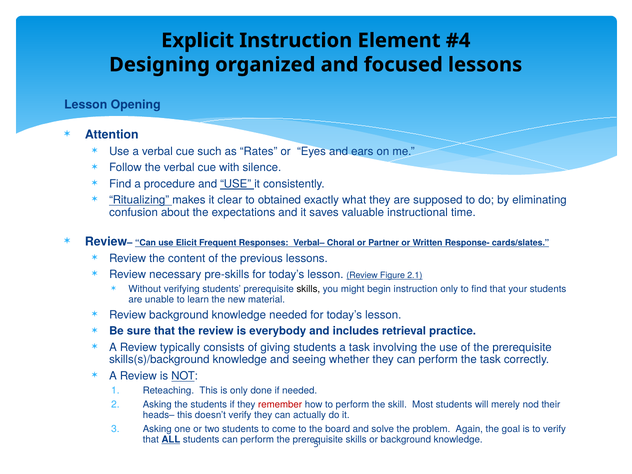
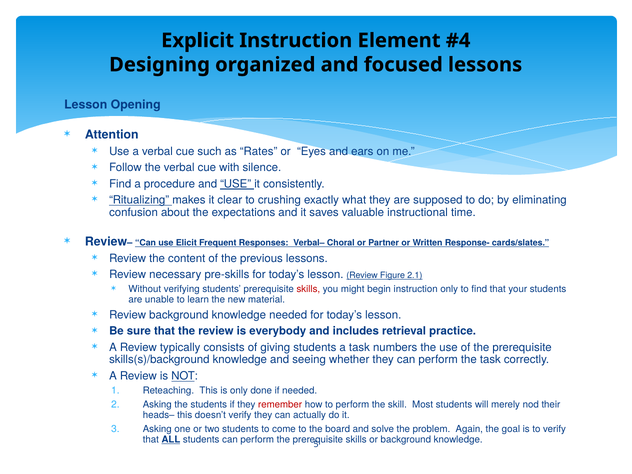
obtained: obtained -> crushing (279, 200)
skills colour: black -> red (308, 289)
involving: involving -> numbers (395, 347)
